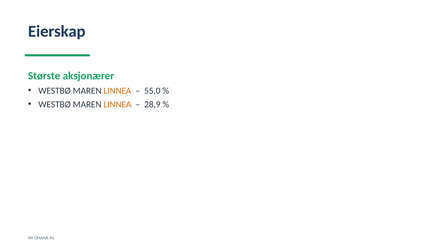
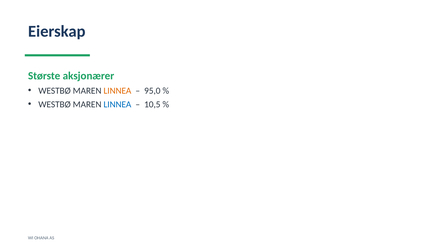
55,0: 55,0 -> 95,0 (152, 91)
LINNEA colour: orange -> blue (117, 104)
28,9: 28,9 -> 10,5 (152, 104)
